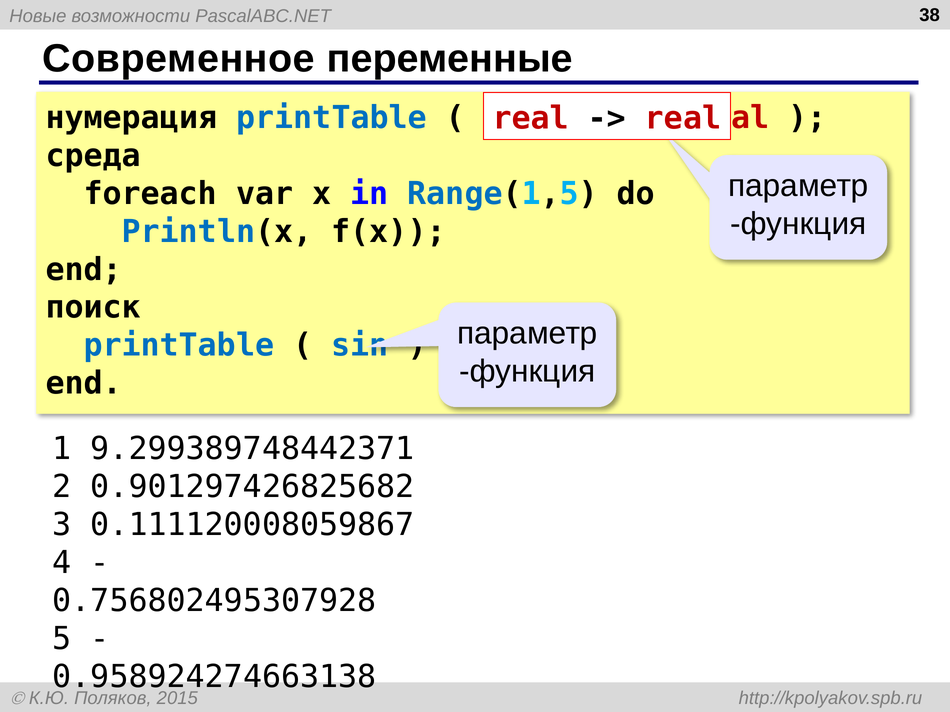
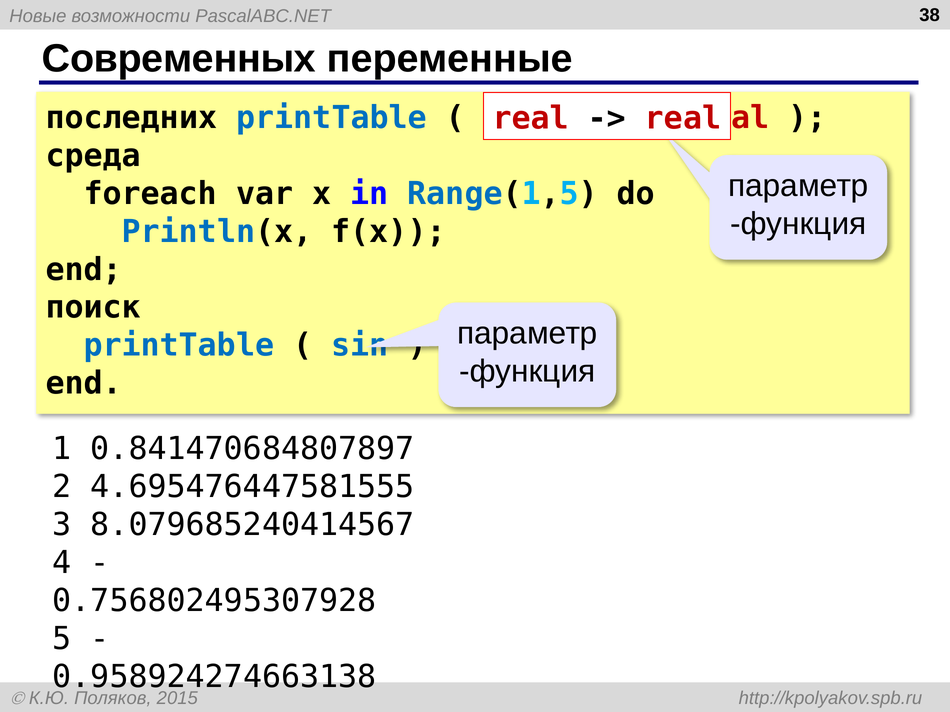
Современное: Современное -> Современных (179, 59)
нумерация: нумерация -> последних (131, 118)
9.299389748442371: 9.299389748442371 -> 0.841470684807897 (252, 449)
0.901297426825682: 0.901297426825682 -> 4.695476447581555 (252, 487)
0.111120008059867: 0.111120008059867 -> 8.079685240414567 (252, 525)
